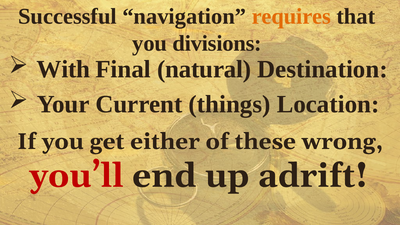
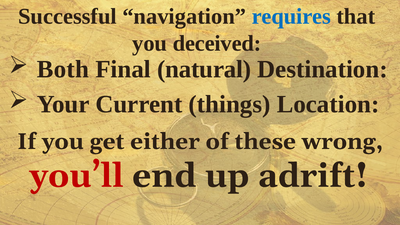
requires colour: orange -> blue (291, 17)
divisions: divisions -> deceived (217, 44)
With: With -> Both (63, 69)
